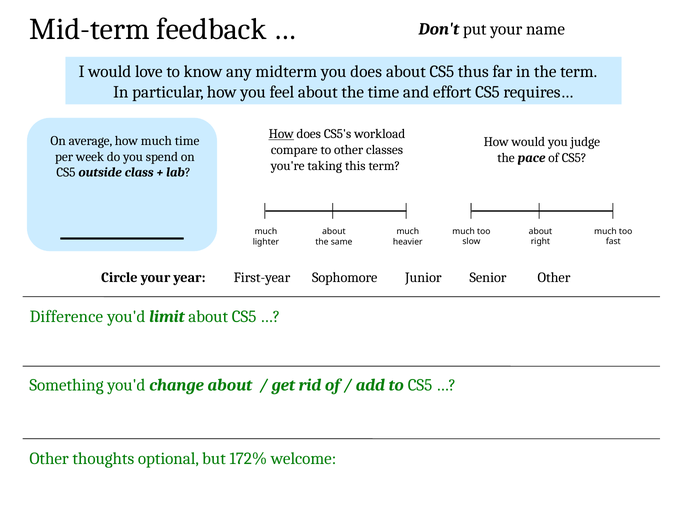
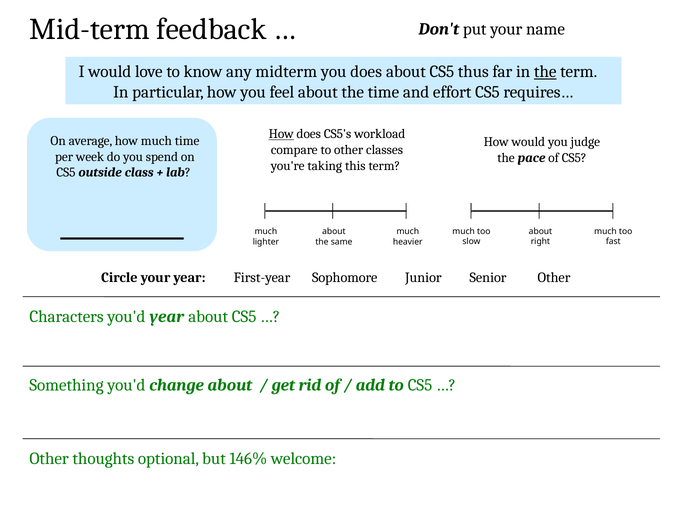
the underline: none -> present (545, 71)
Difference: Difference -> Characters (66, 316)
you'd limit: limit -> year (167, 316)
172%: 172% -> 146% (248, 458)
